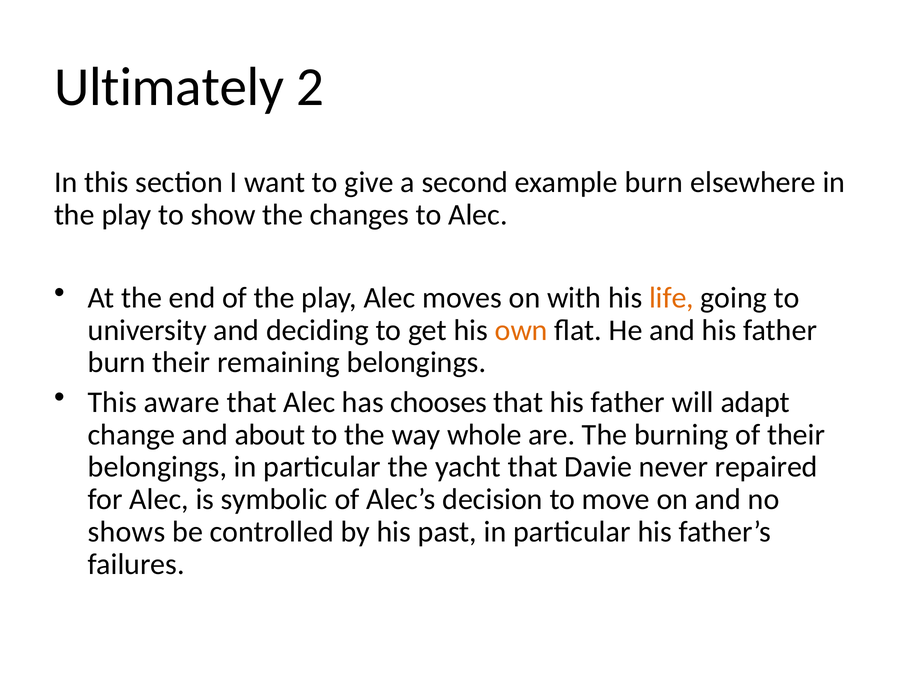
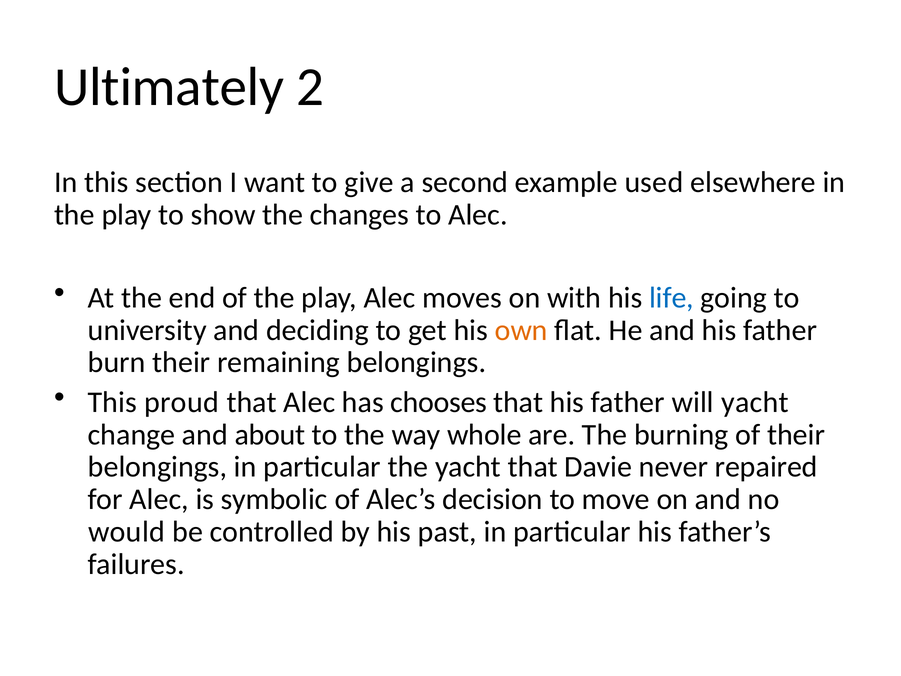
example burn: burn -> used (654, 182)
life colour: orange -> blue (672, 298)
aware: aware -> proud (182, 402)
will adapt: adapt -> yacht (755, 402)
shows: shows -> would (127, 532)
